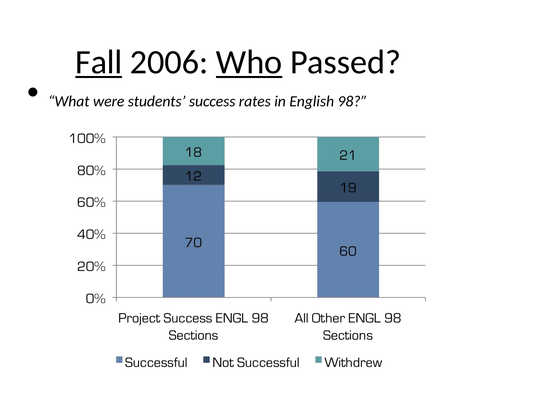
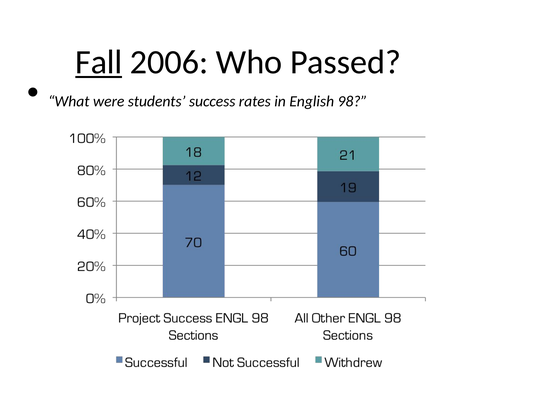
Who underline: present -> none (249, 62)
